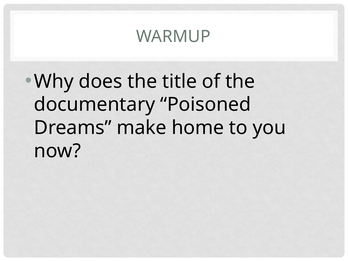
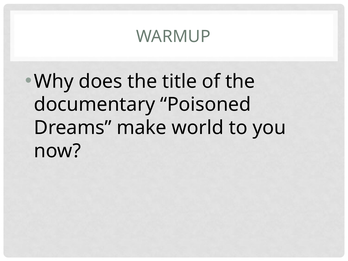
home: home -> world (198, 128)
